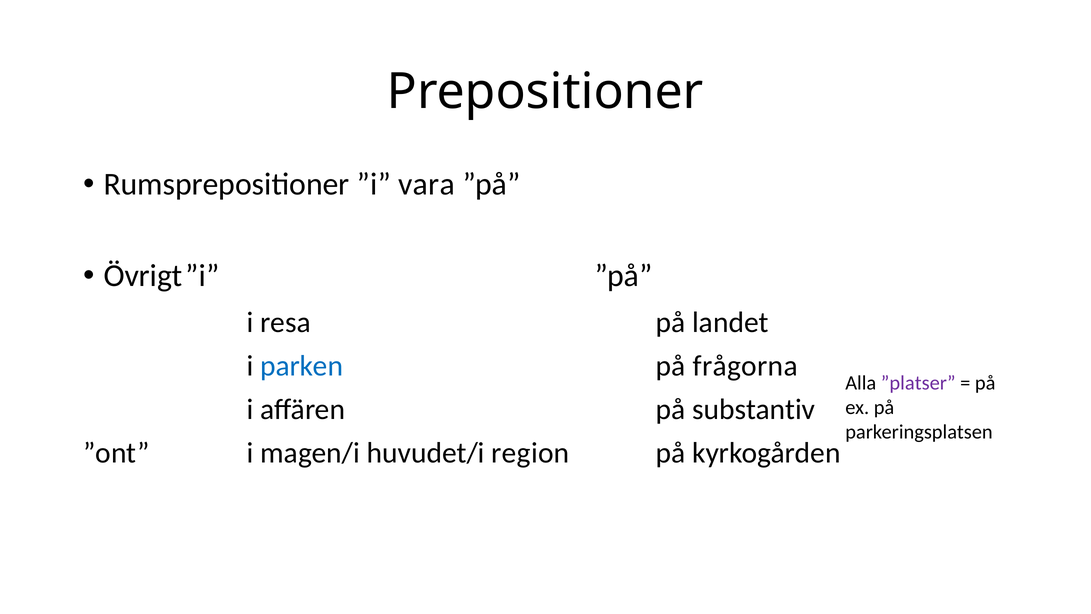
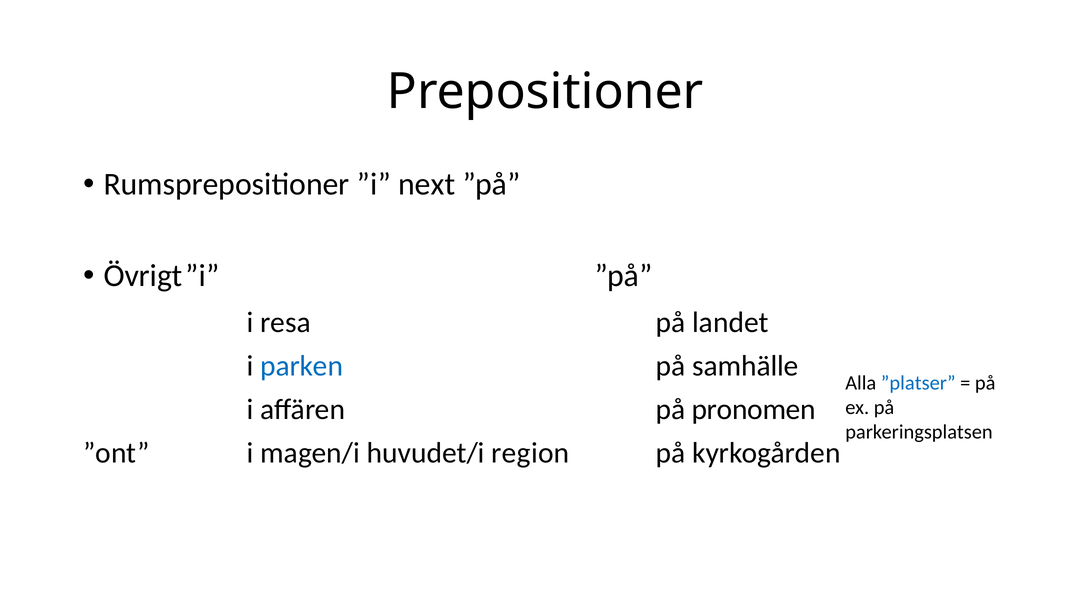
vara: vara -> next (427, 184)
frågorna: frågorna -> samhälle (745, 366)
”platser colour: purple -> blue (918, 383)
substantiv: substantiv -> pronomen (754, 409)
